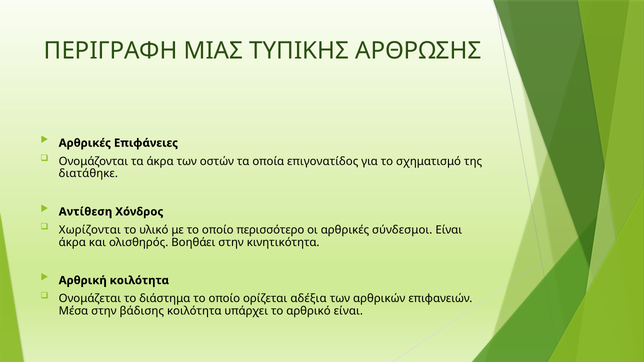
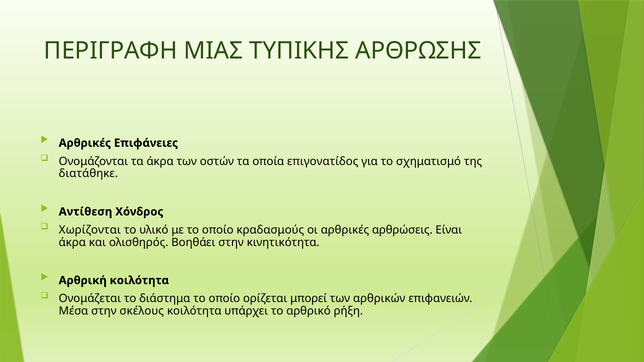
περισσότερο: περισσότερο -> κραδασμούς (270, 230)
σύνδεσμοι: σύνδεσμοι -> αρθρώσεις (402, 230)
αδέξια: αδέξια -> μπορεί (309, 299)
βάδισης: βάδισης -> σκέλους (142, 311)
αρθρικό είναι: είναι -> ρήξη (348, 311)
